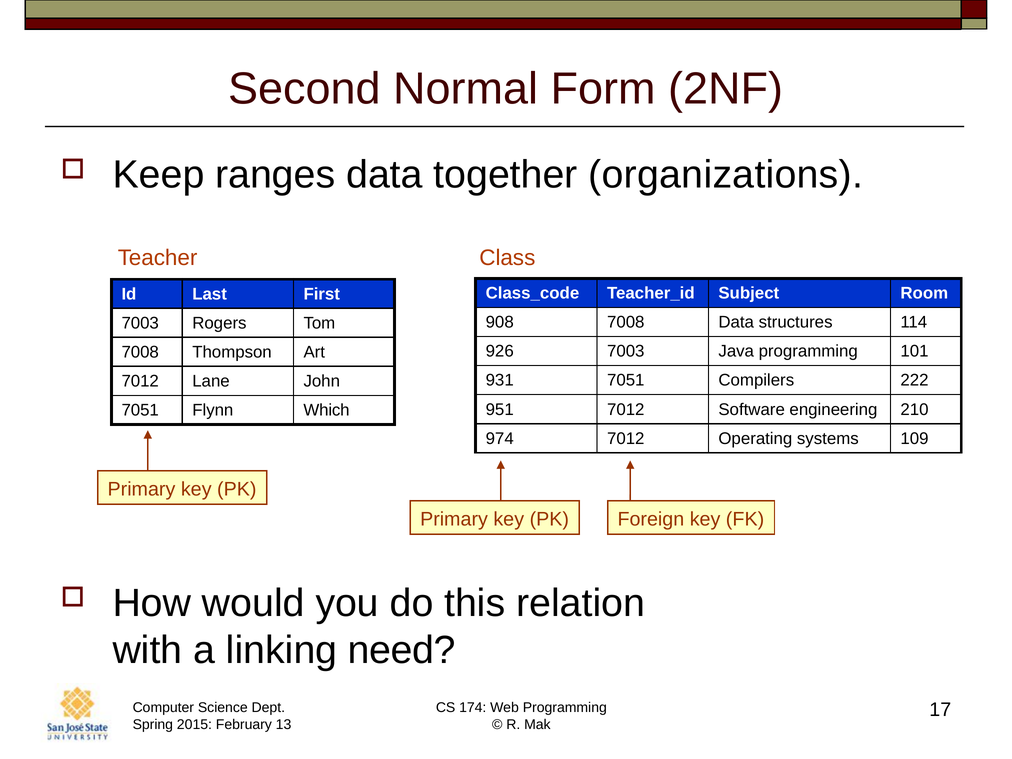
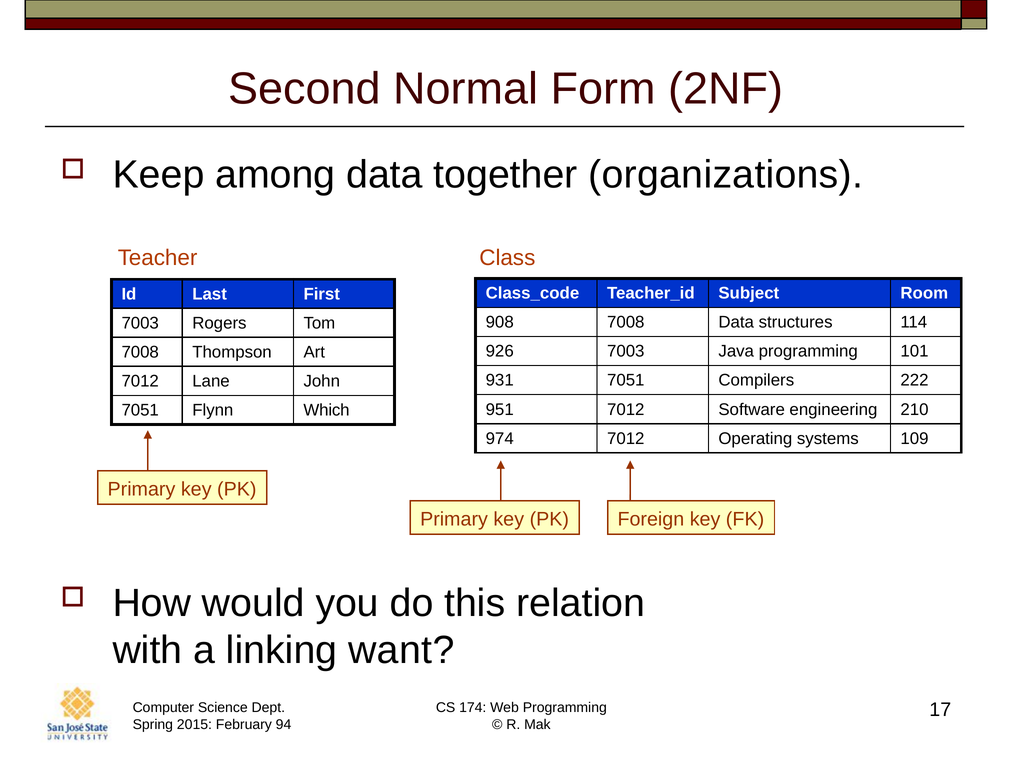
ranges: ranges -> among (275, 175)
need: need -> want (401, 650)
13: 13 -> 94 (284, 724)
